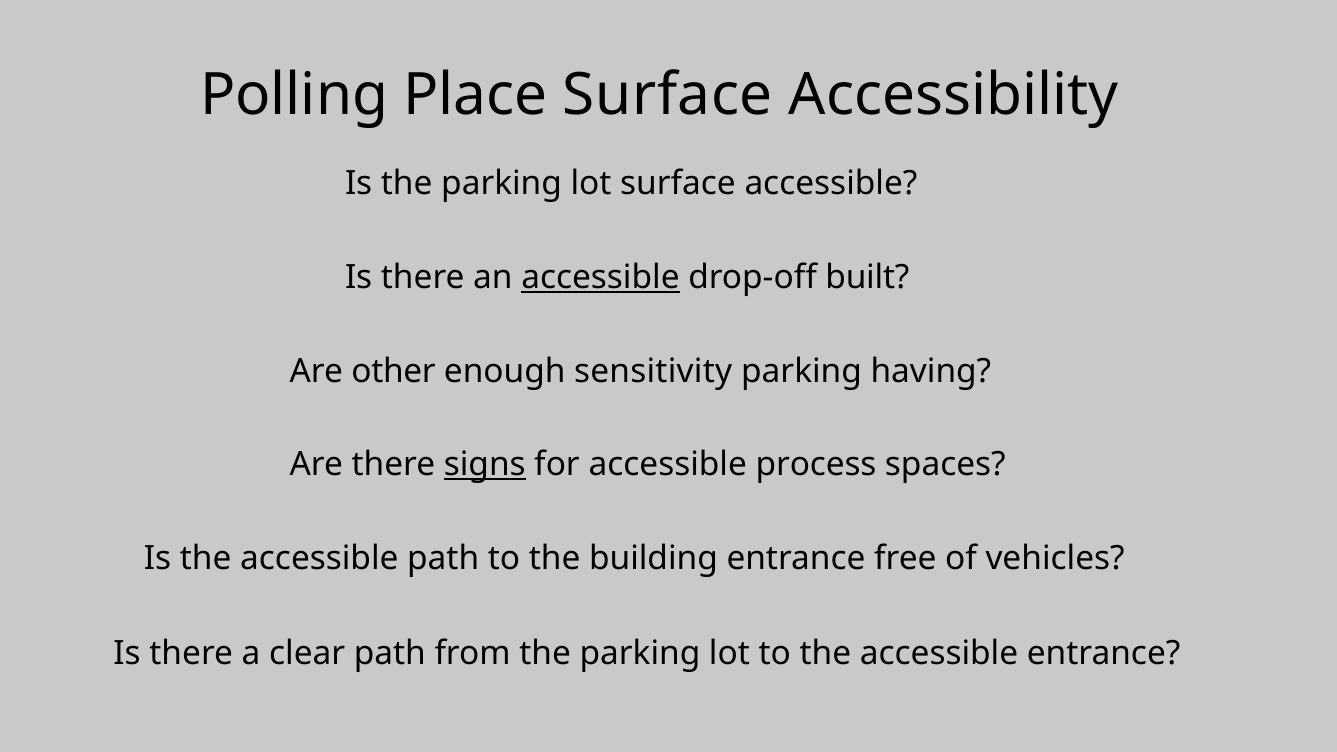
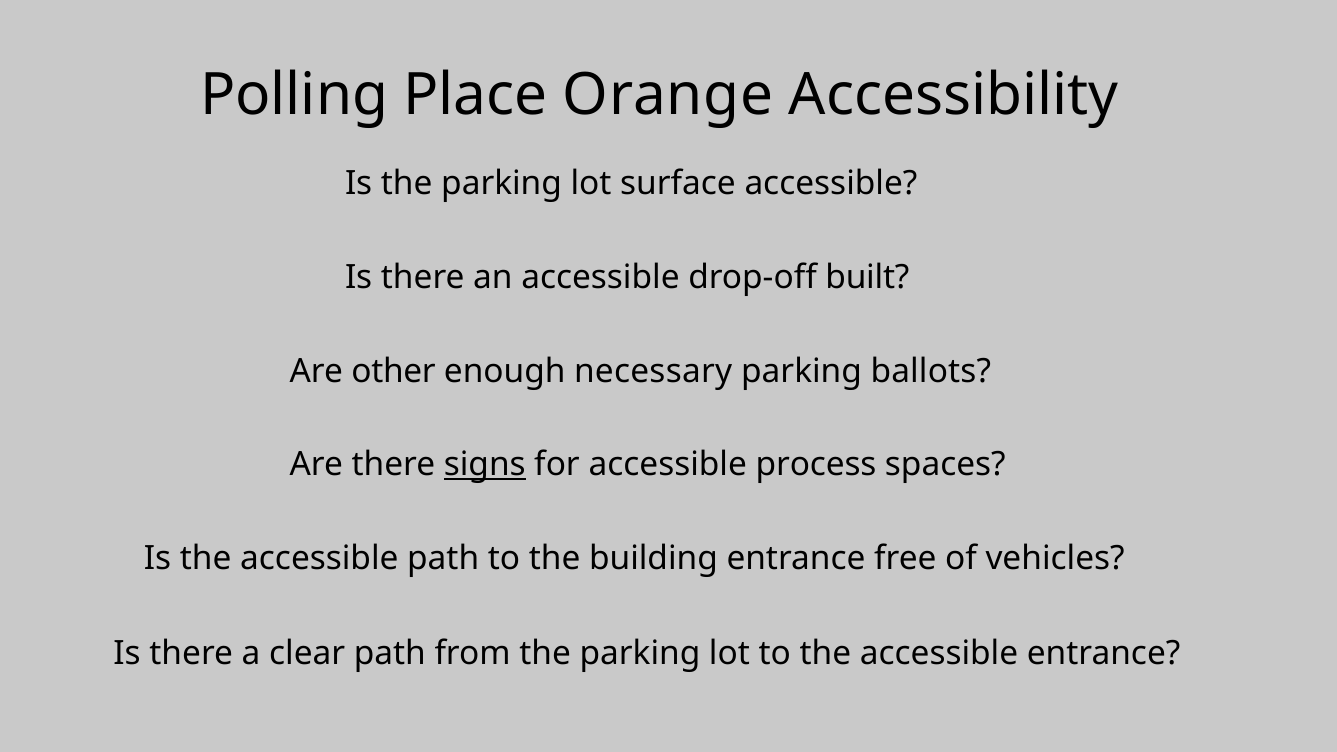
Place Surface: Surface -> Orange (668, 95)
accessible underline: present -> none (600, 278)
sensitivity: sensitivity -> necessary (653, 371)
having: having -> ballots (931, 371)
